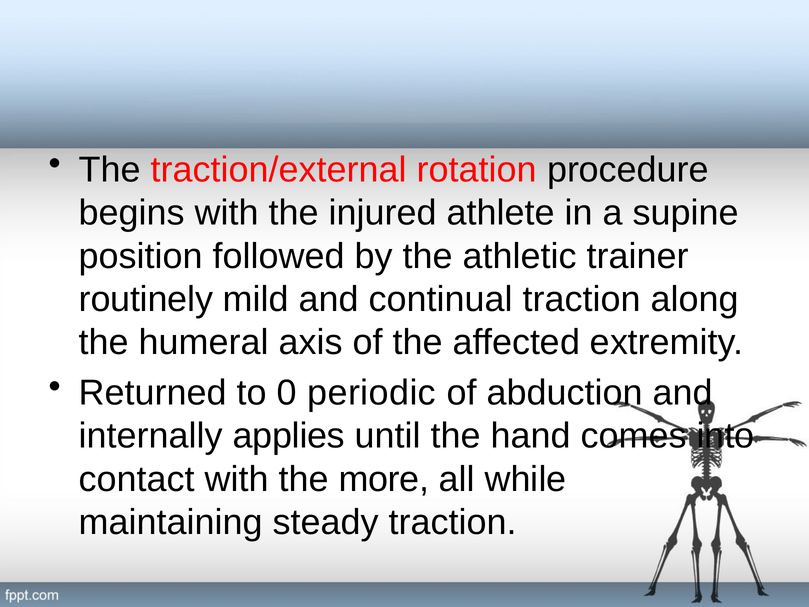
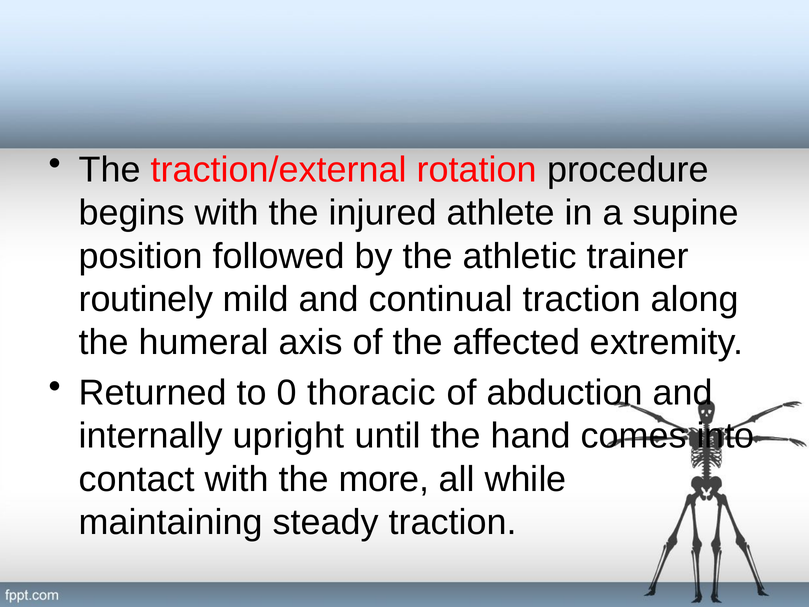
periodic: periodic -> thoracic (372, 393)
applies: applies -> upright (288, 436)
